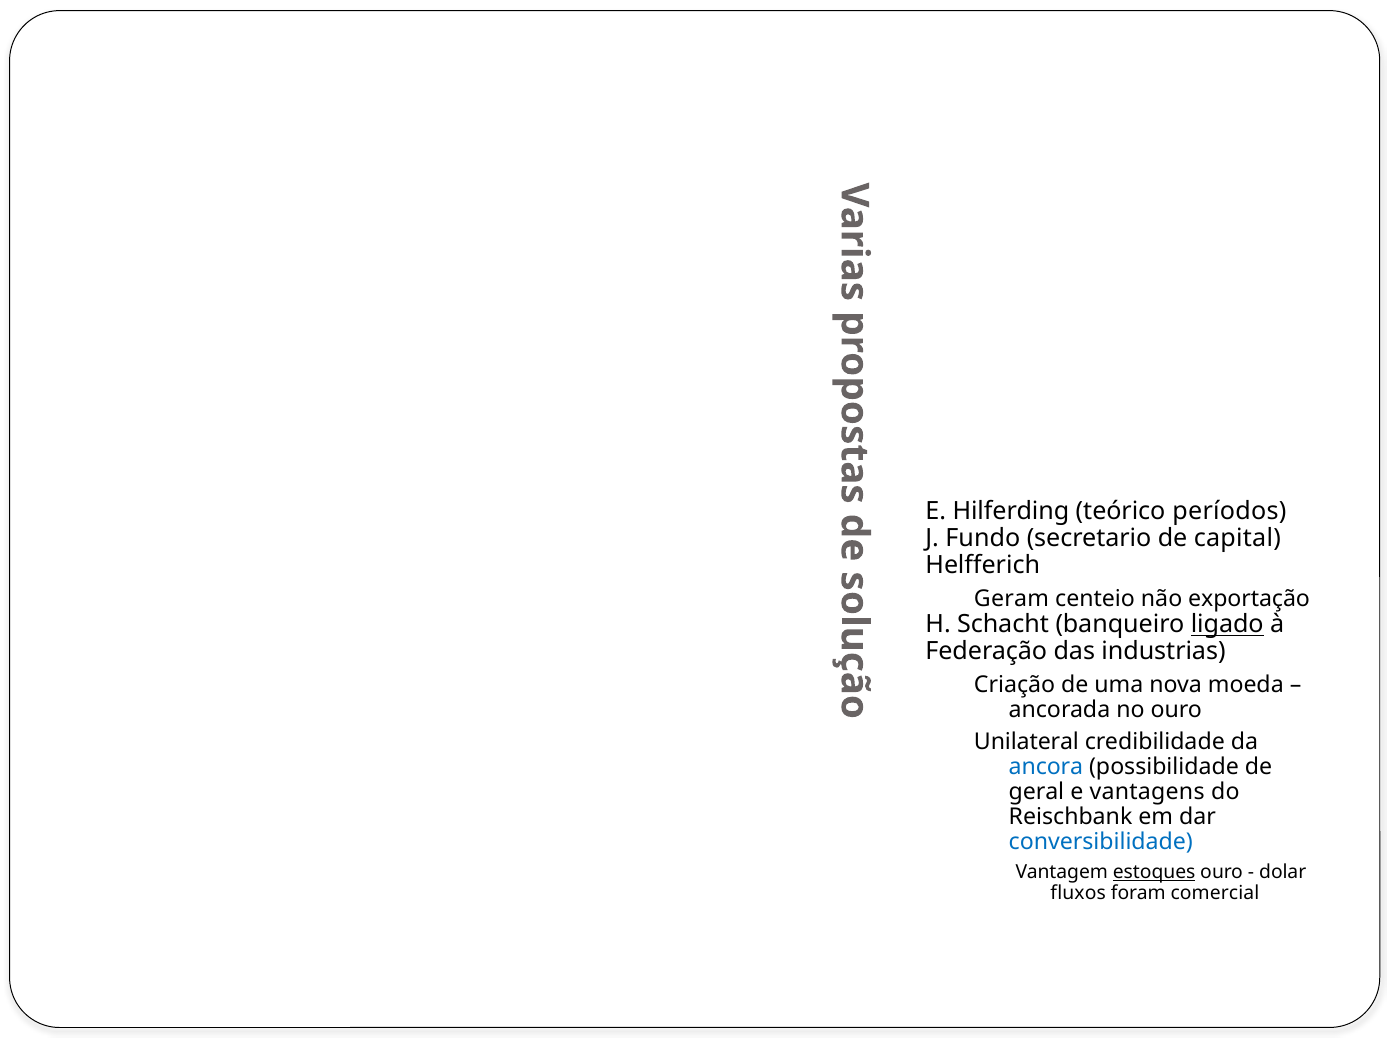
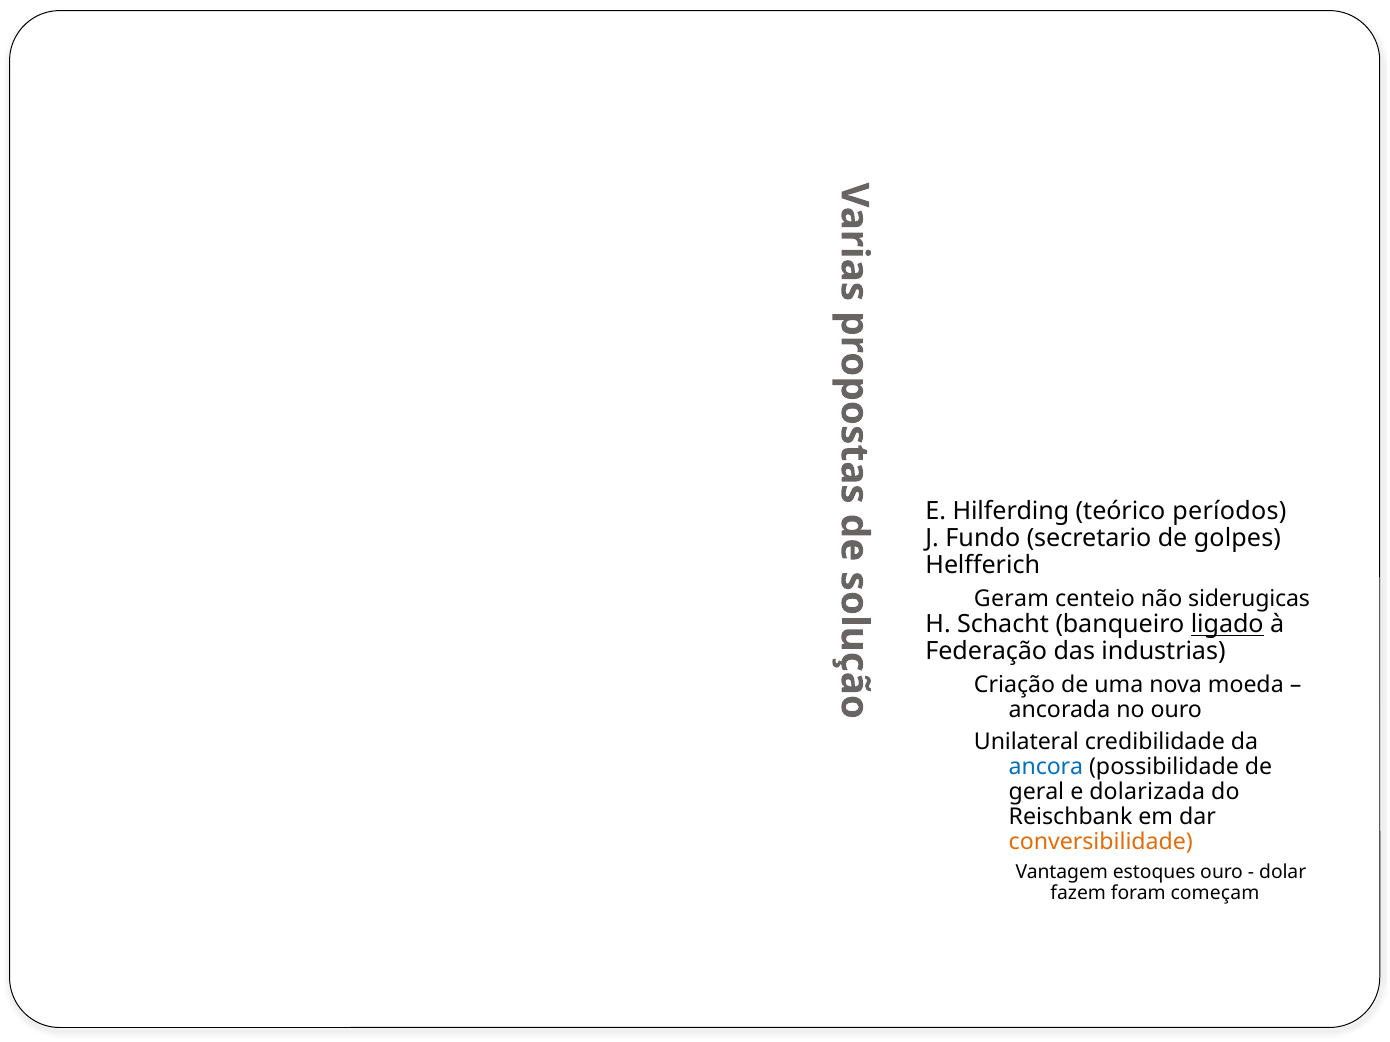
capital: capital -> golpes (1237, 538)
exportação: exportação -> siderugicas (1249, 599)
vantagens: vantagens -> dolarizada (1147, 793)
conversibilidade colour: blue -> orange (1101, 843)
estoques underline: present -> none (1154, 873)
fluxos: fluxos -> fazem (1078, 894)
comercial: comercial -> começam (1215, 894)
